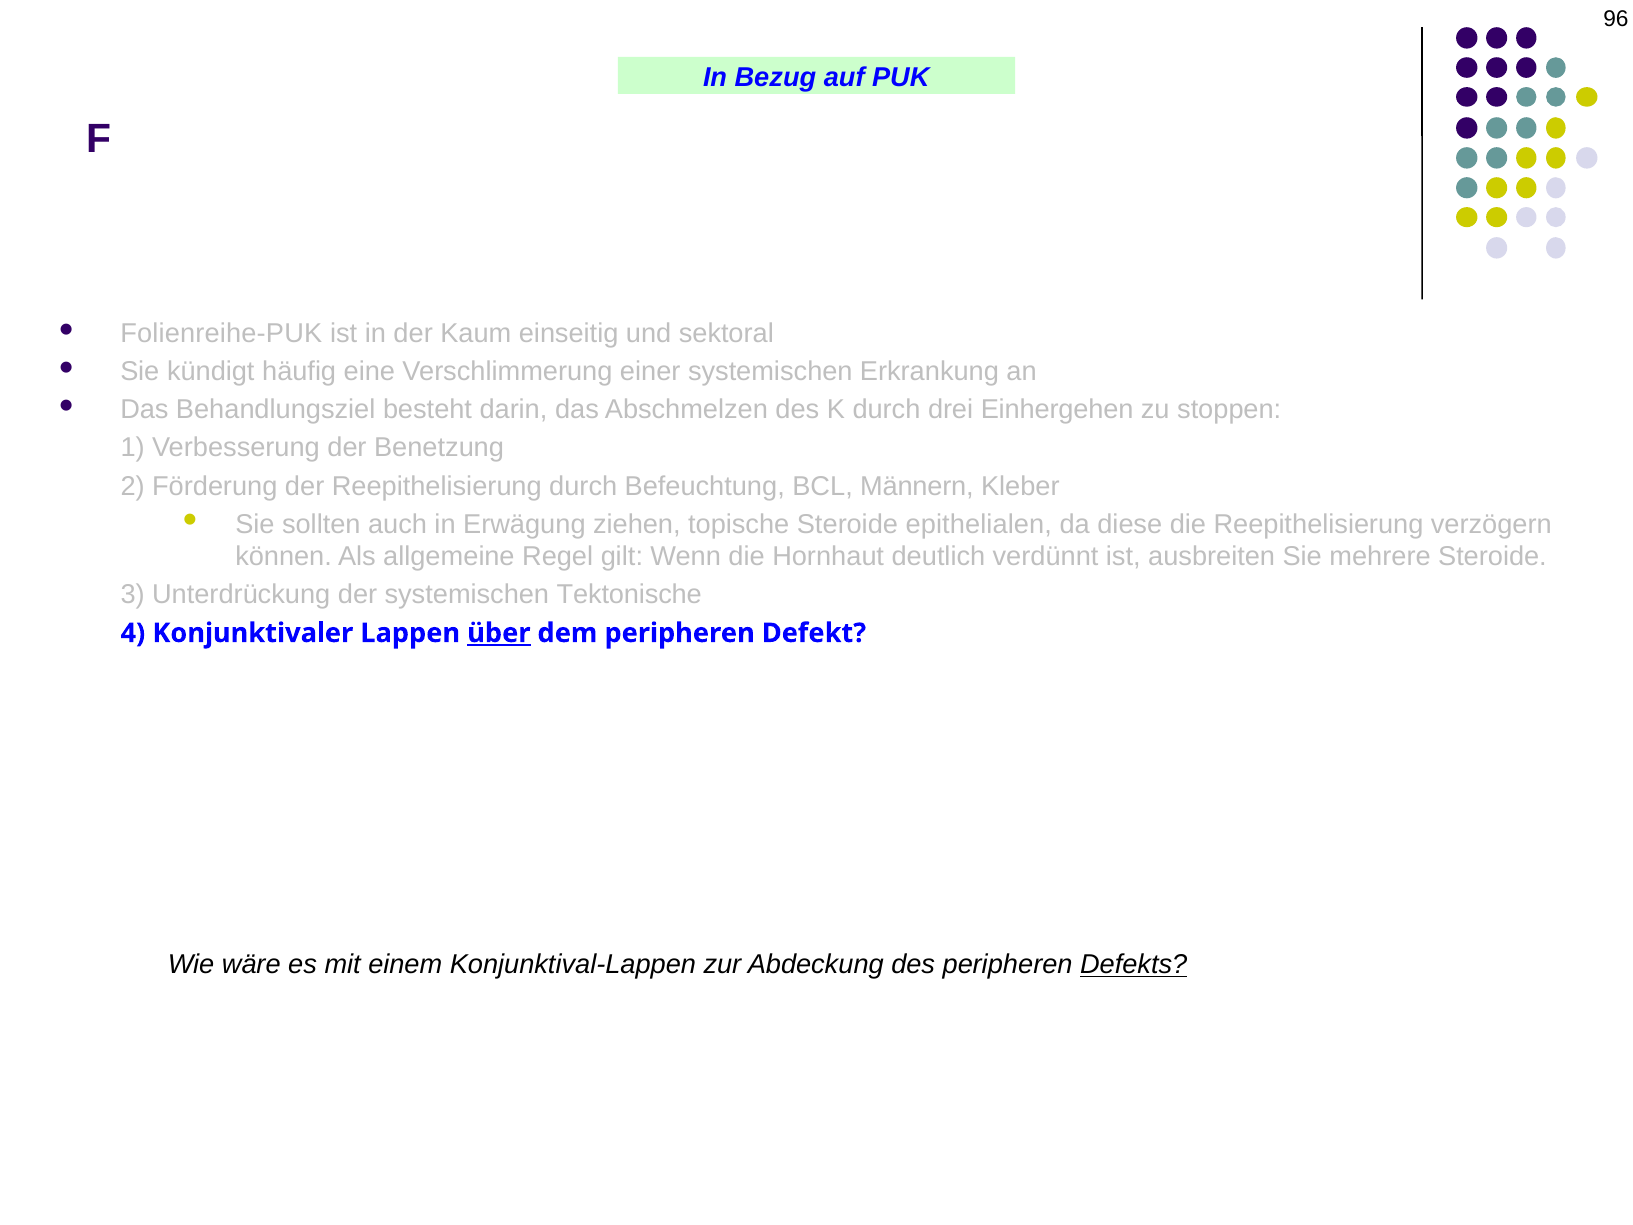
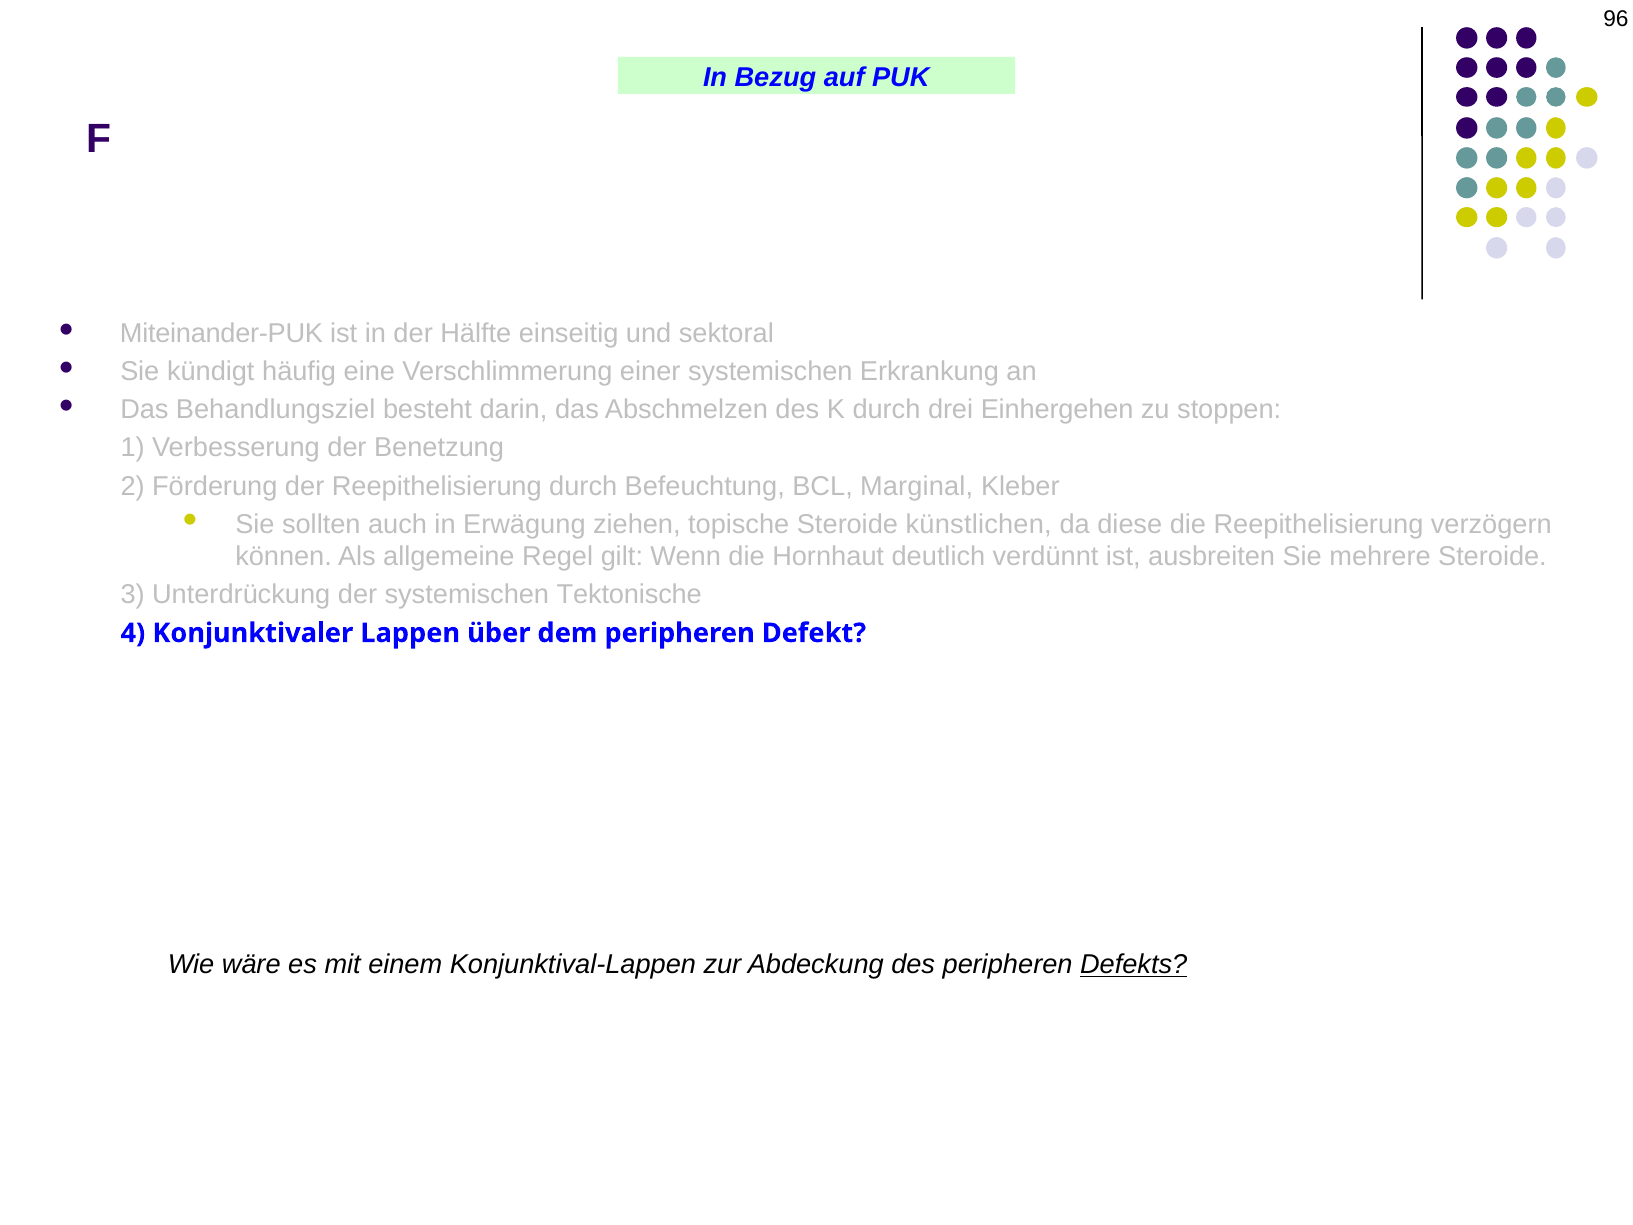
Folienreihe-PUK: Folienreihe-PUK -> Miteinander-PUK (221, 333)
Kaum: Kaum -> Hälfte (476, 333)
Männern: Männern -> Marginal (917, 486)
epithelialen: epithelialen -> künstlichen (979, 524)
über underline: present -> none (499, 633)
